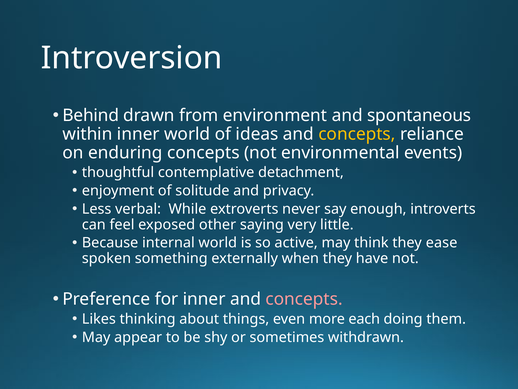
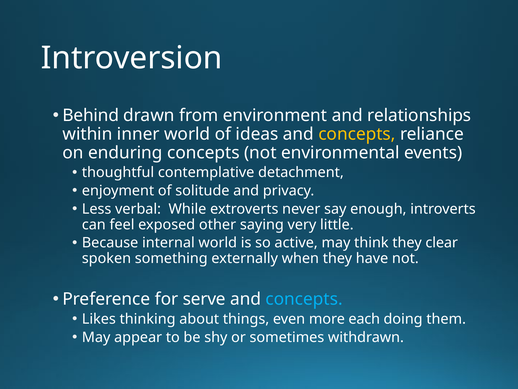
spontaneous: spontaneous -> relationships (419, 115)
ease: ease -> clear (442, 243)
for inner: inner -> serve (204, 299)
concepts colour: pink -> light blue (304, 299)
